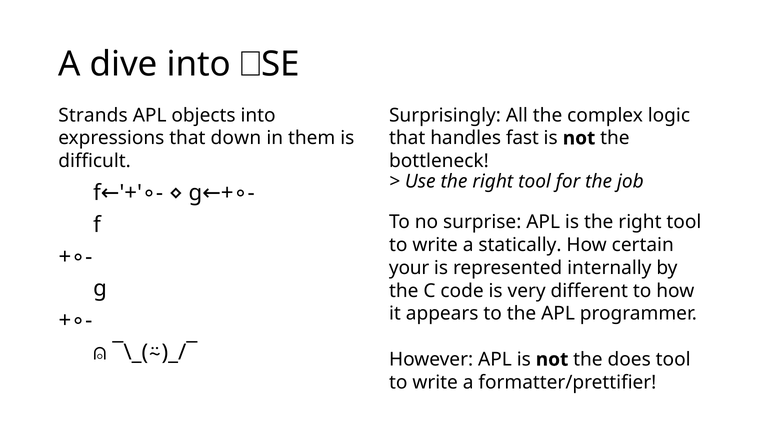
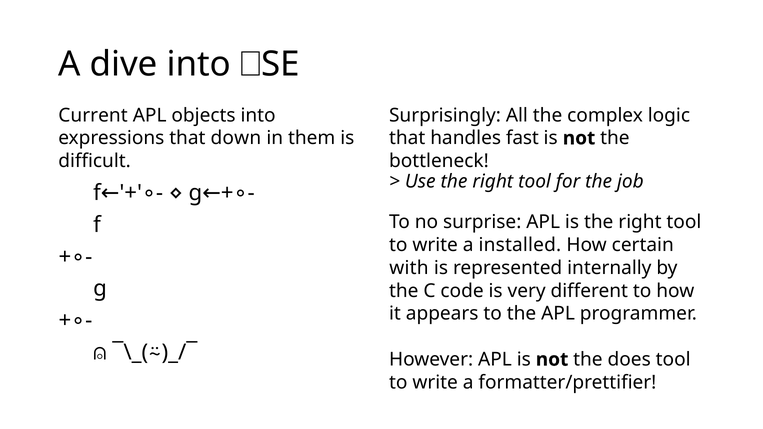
Strands: Strands -> Current (93, 115)
statically: statically -> installed (520, 245)
your: your -> with (409, 268)
